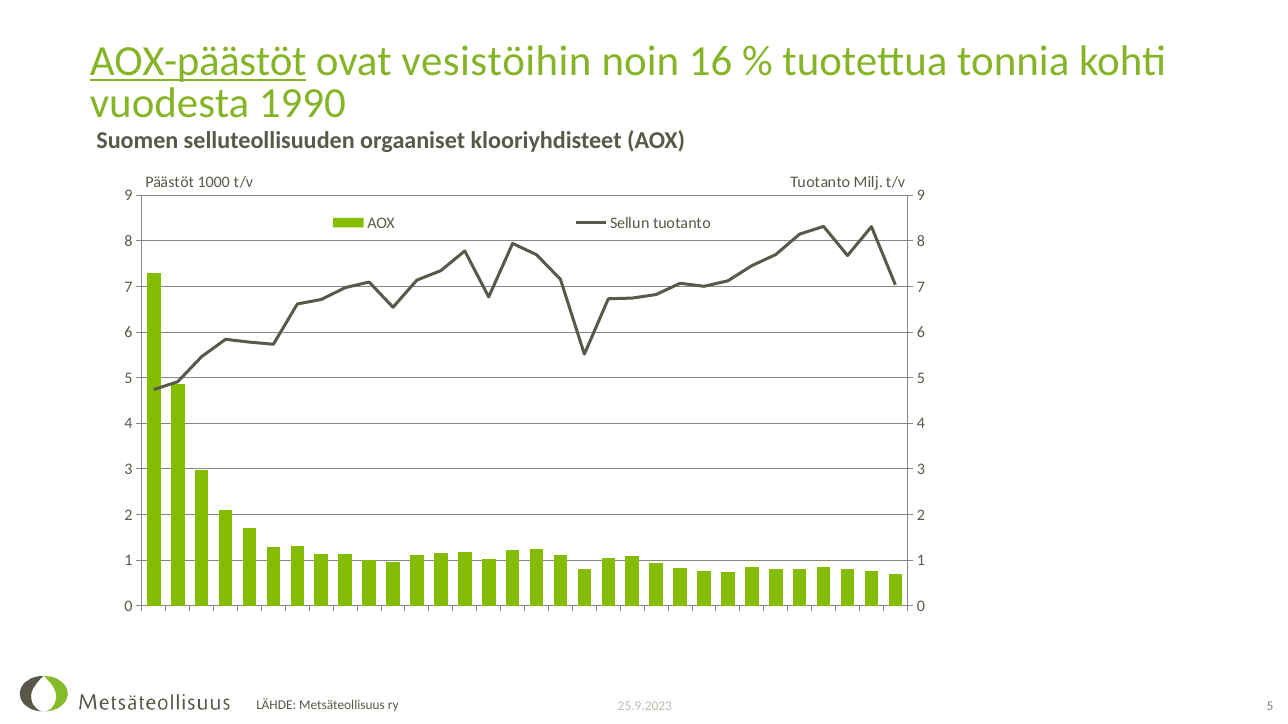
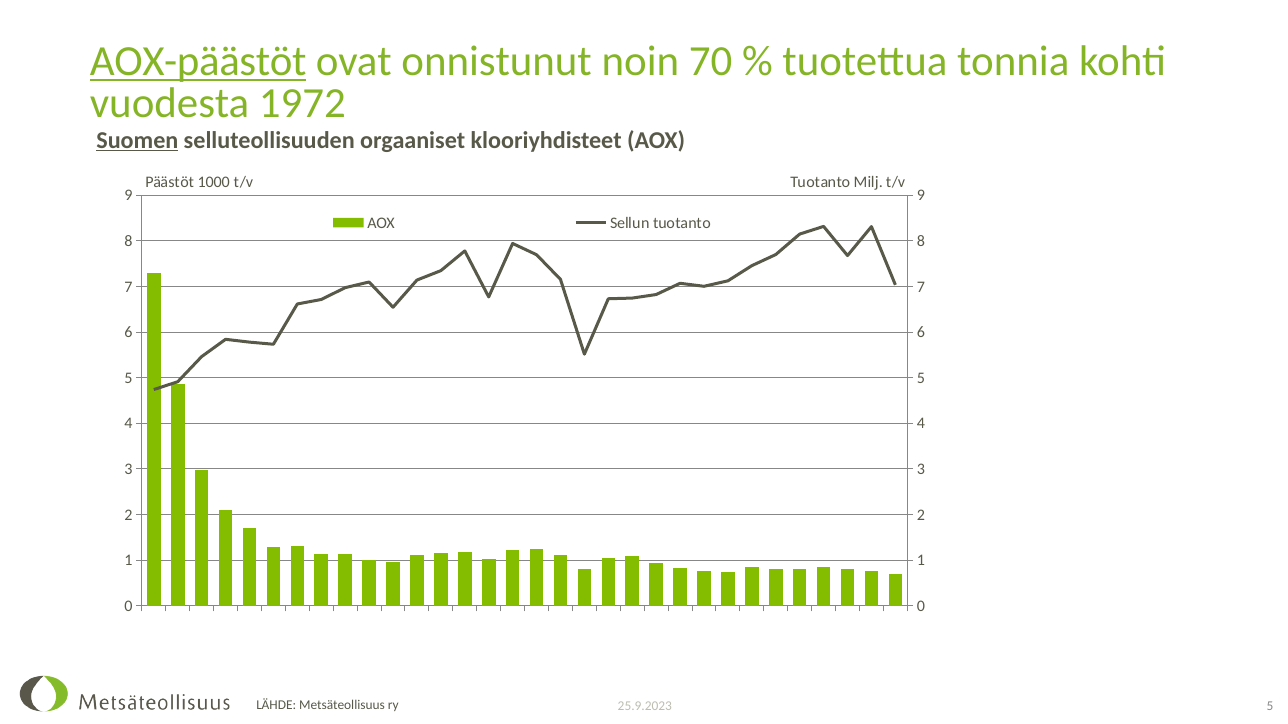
vesistöihin: vesistöihin -> onnistunut (497, 62)
16: 16 -> 70 (711, 62)
1990: 1990 -> 1972 (302, 103)
Suomen underline: none -> present (137, 140)
